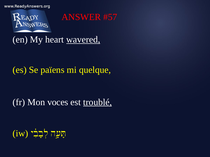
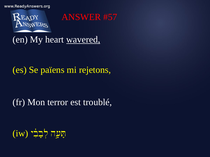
quelque: quelque -> rejetons (95, 70)
voces: voces -> terror (58, 102)
troublé underline: present -> none (98, 102)
